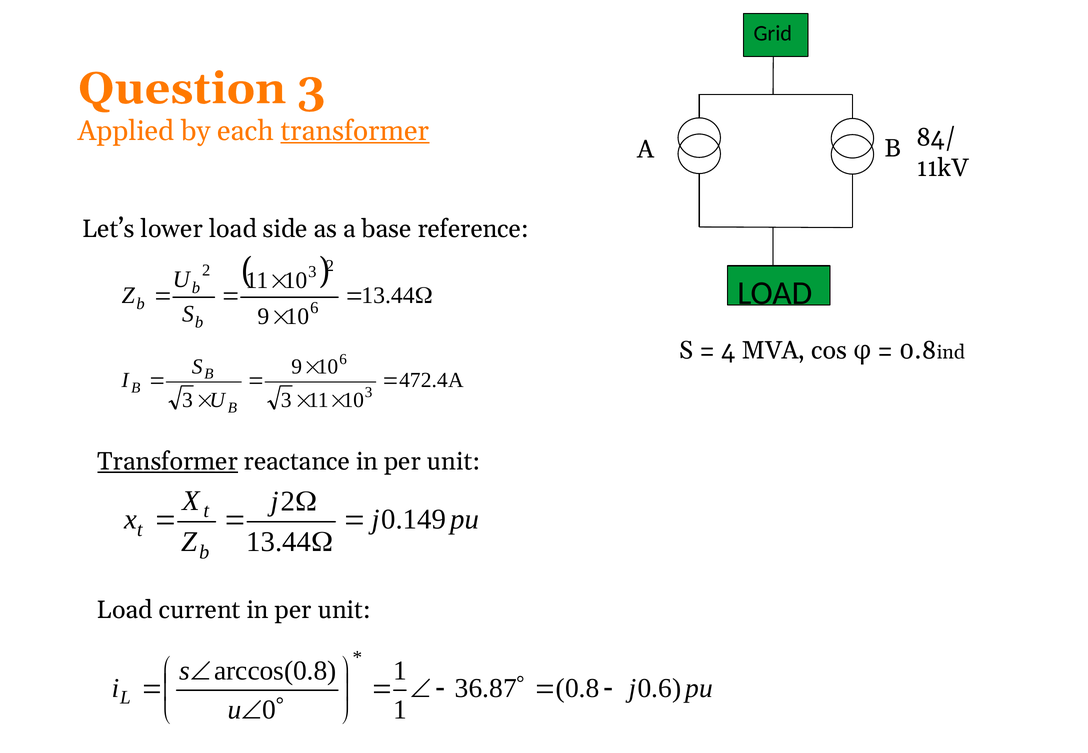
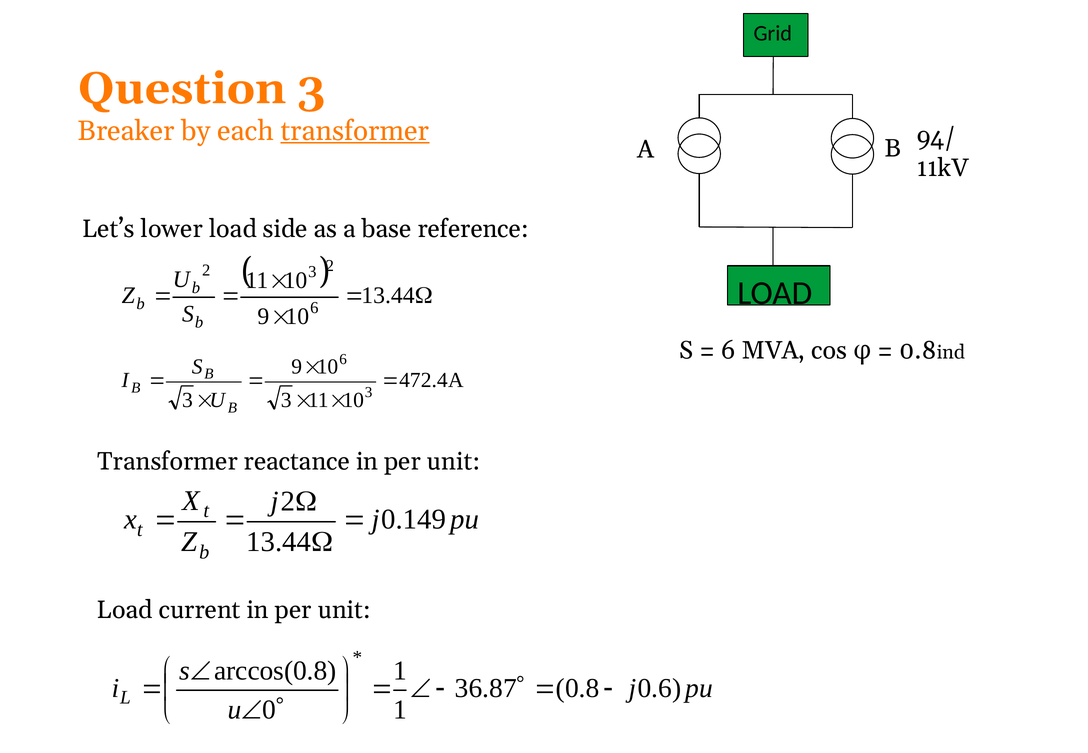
Applied: Applied -> Breaker (126, 131)
84/: 84/ -> 94/ (936, 138)
4: 4 -> 6 (728, 350)
Transformer underline: present -> none (168, 462)
